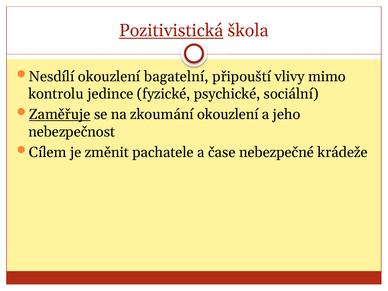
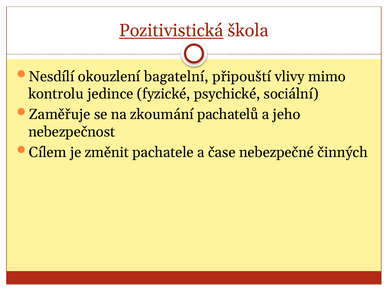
Zaměřuje underline: present -> none (60, 114)
zkoumání okouzlení: okouzlení -> pachatelů (228, 114)
krádeže: krádeže -> činných (343, 152)
